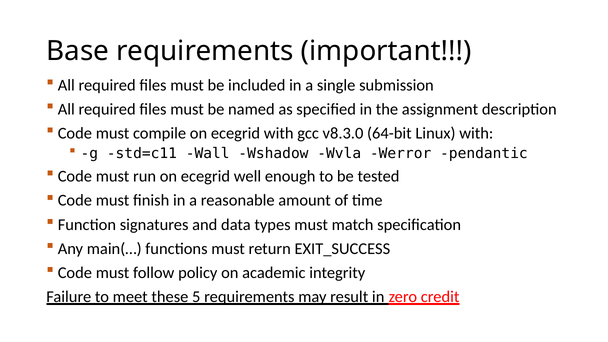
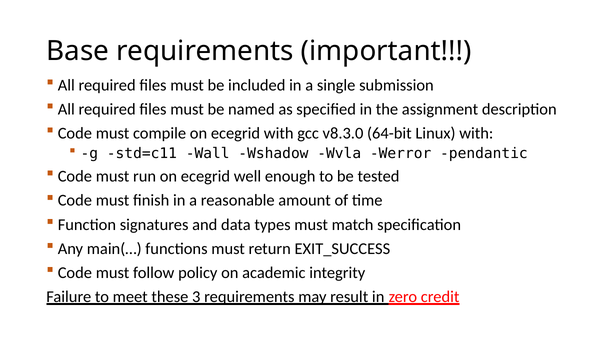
5: 5 -> 3 (196, 297)
